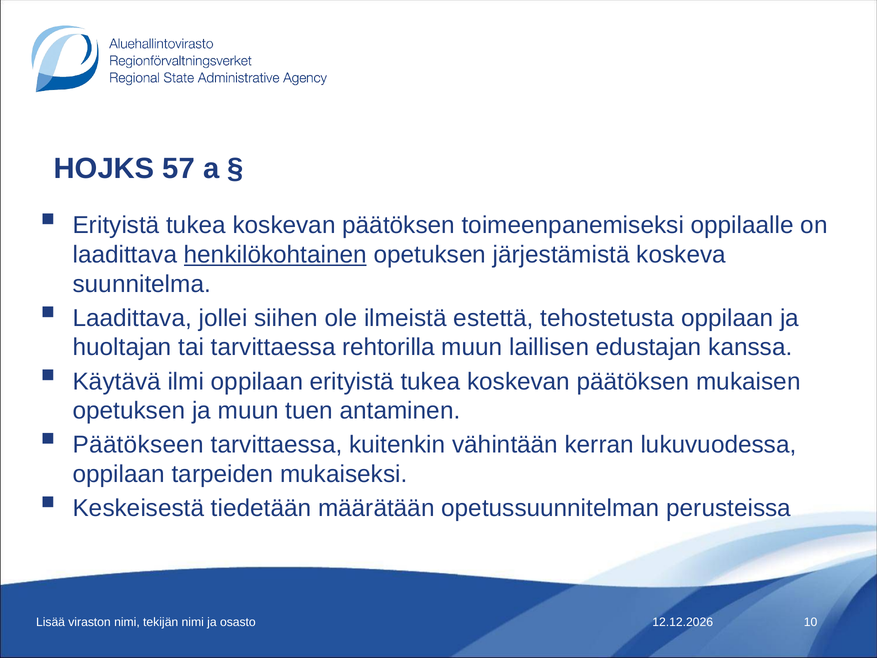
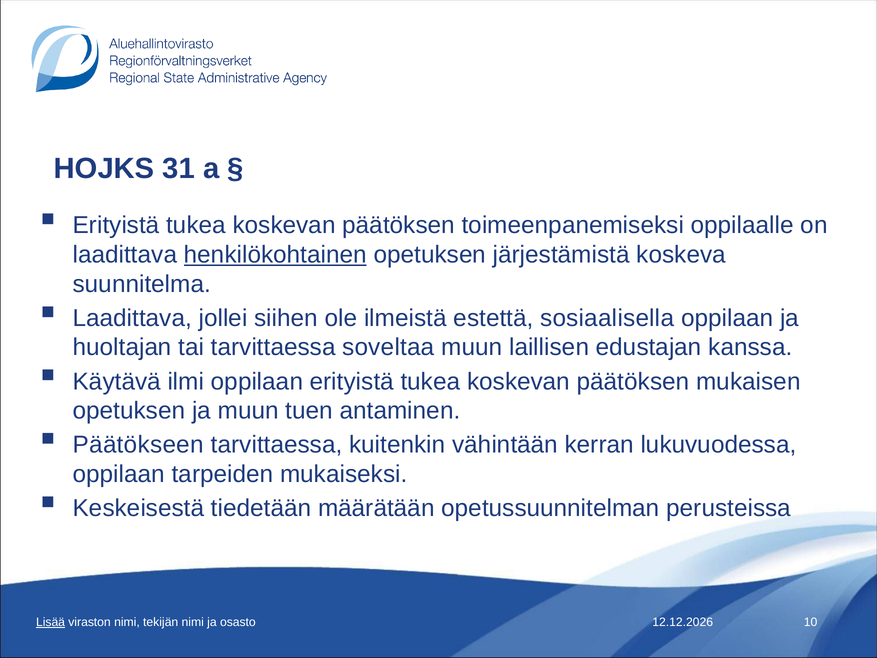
57: 57 -> 31 (179, 169)
tehostetusta: tehostetusta -> sosiaalisella (607, 318)
rehtorilla: rehtorilla -> soveltaa (388, 347)
Lisää underline: none -> present (51, 622)
